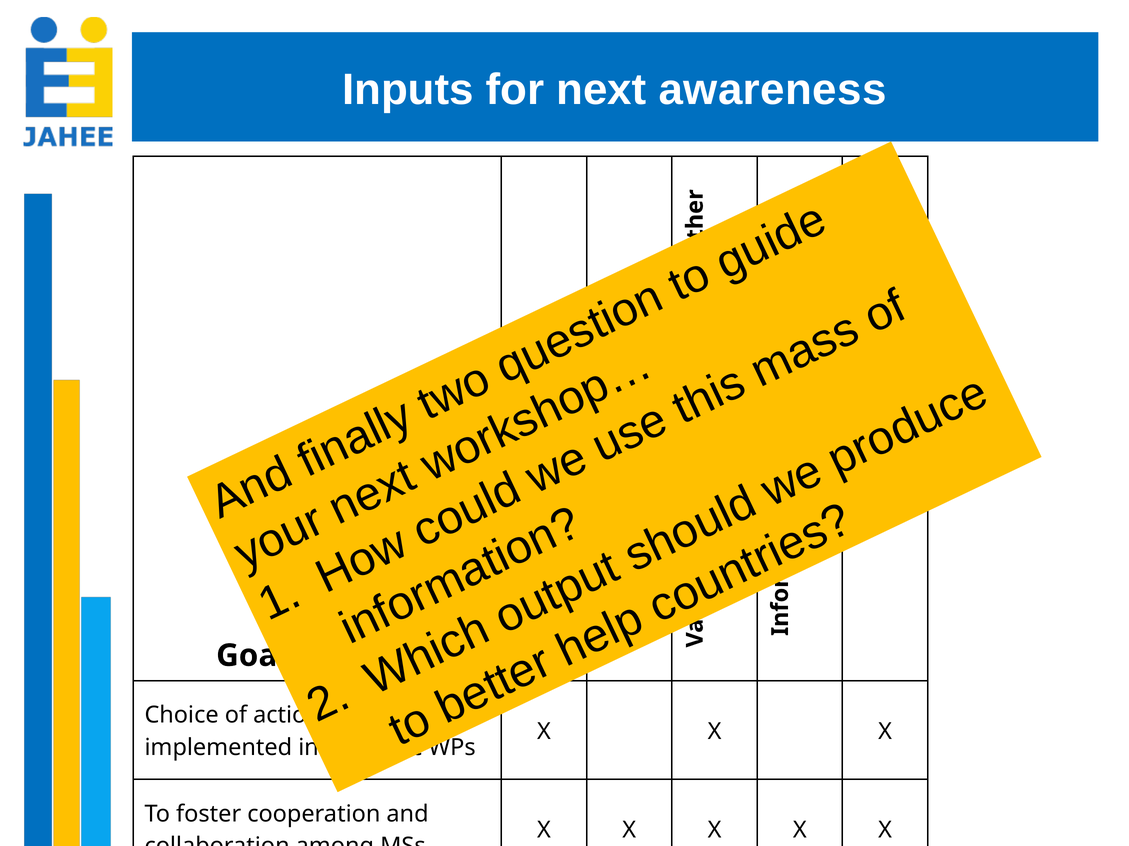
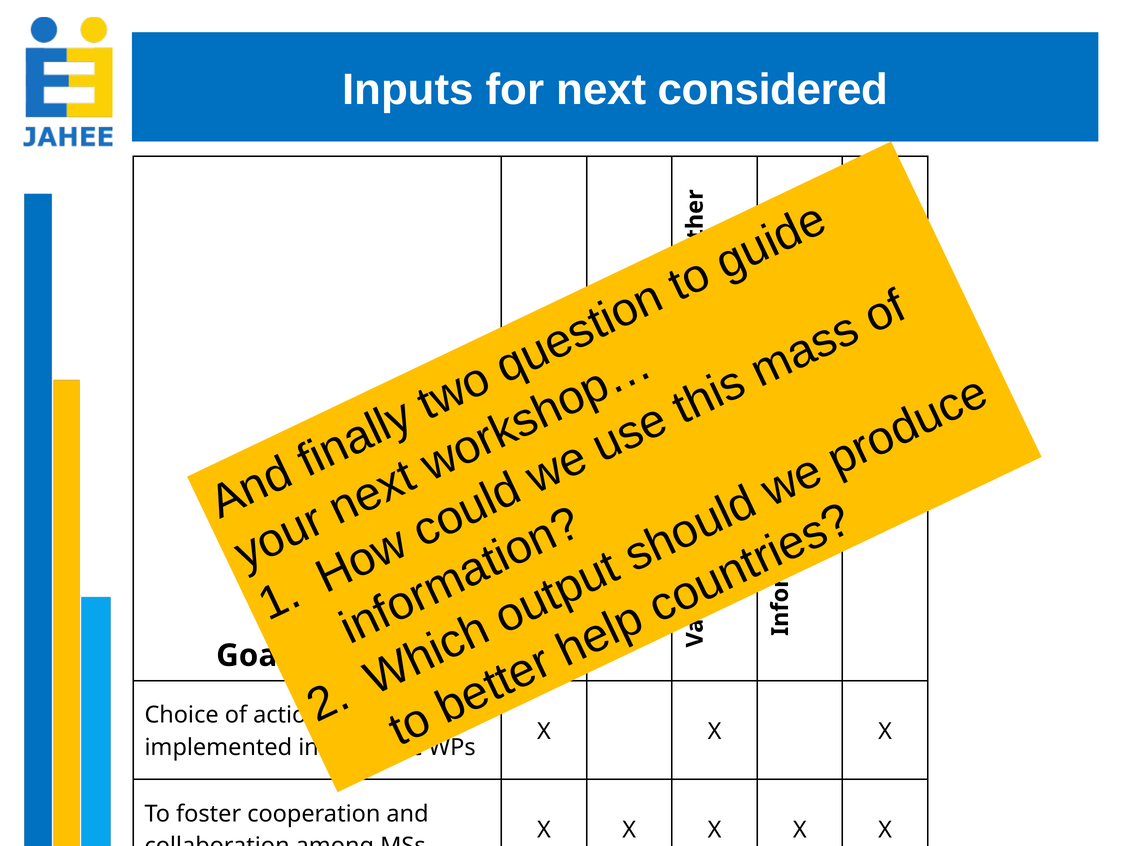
awareness: awareness -> considered (773, 90)
